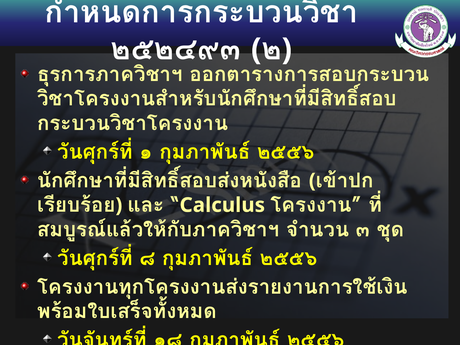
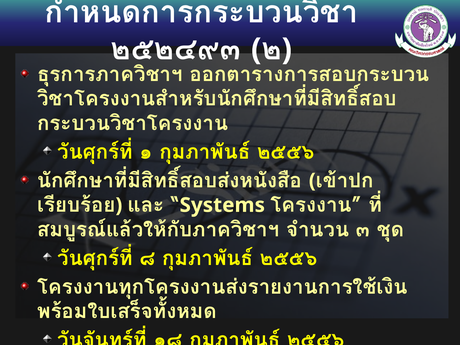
Calculus: Calculus -> Systems (222, 205)
